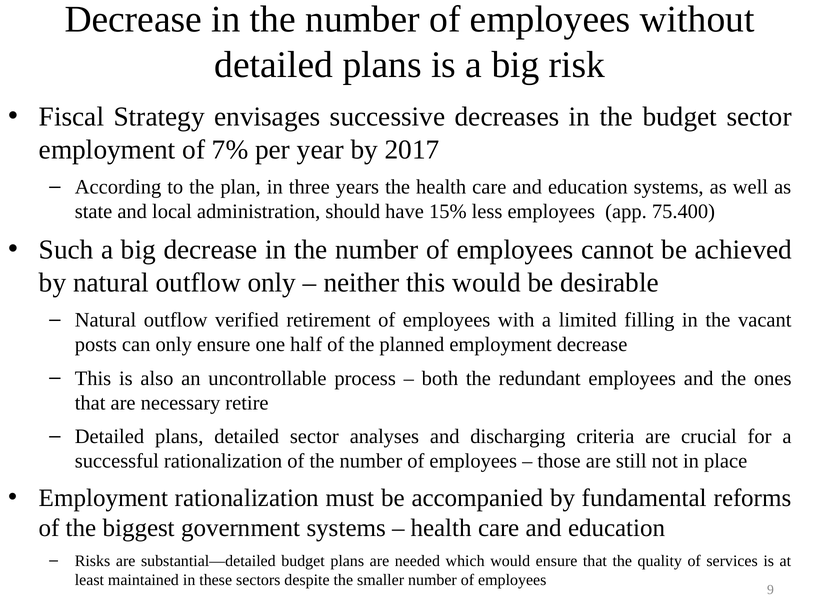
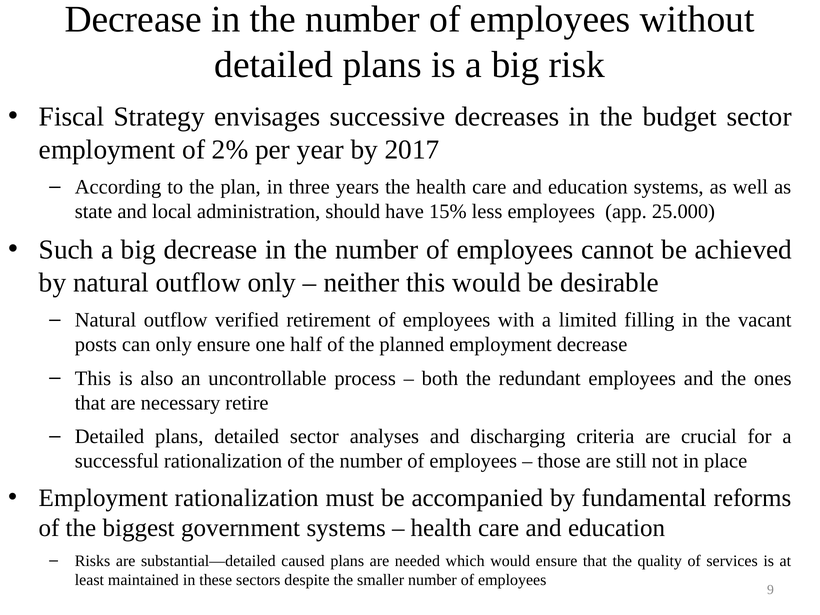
7%: 7% -> 2% (230, 150)
75.400: 75.400 -> 25.000 (683, 212)
substantial—detailed budget: budget -> caused (303, 561)
